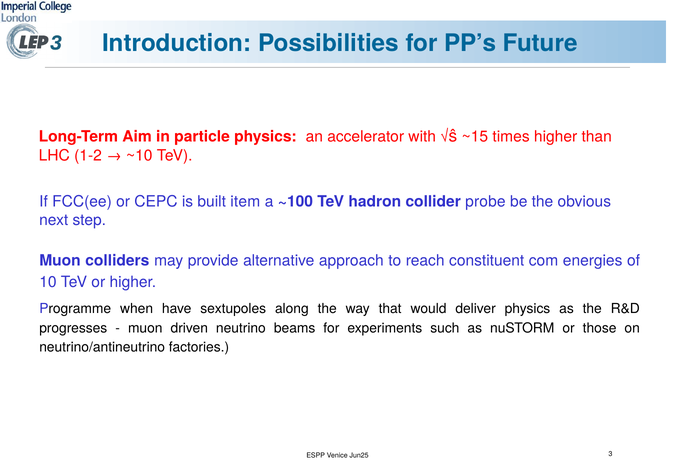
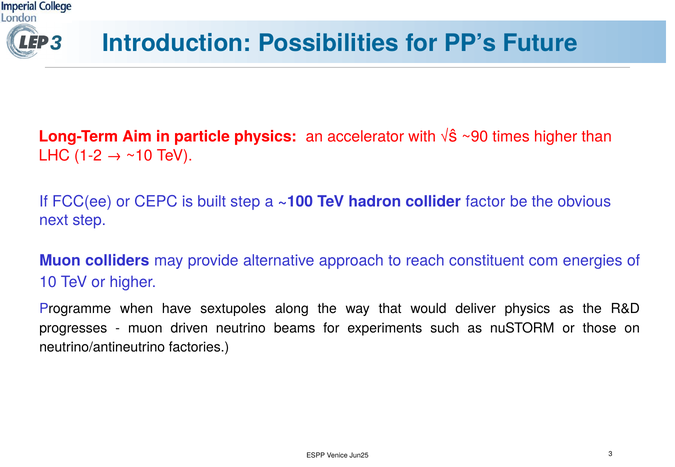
~15: ~15 -> ~90 (475, 137)
built item: item -> step (245, 202)
probe: probe -> factor (485, 202)
